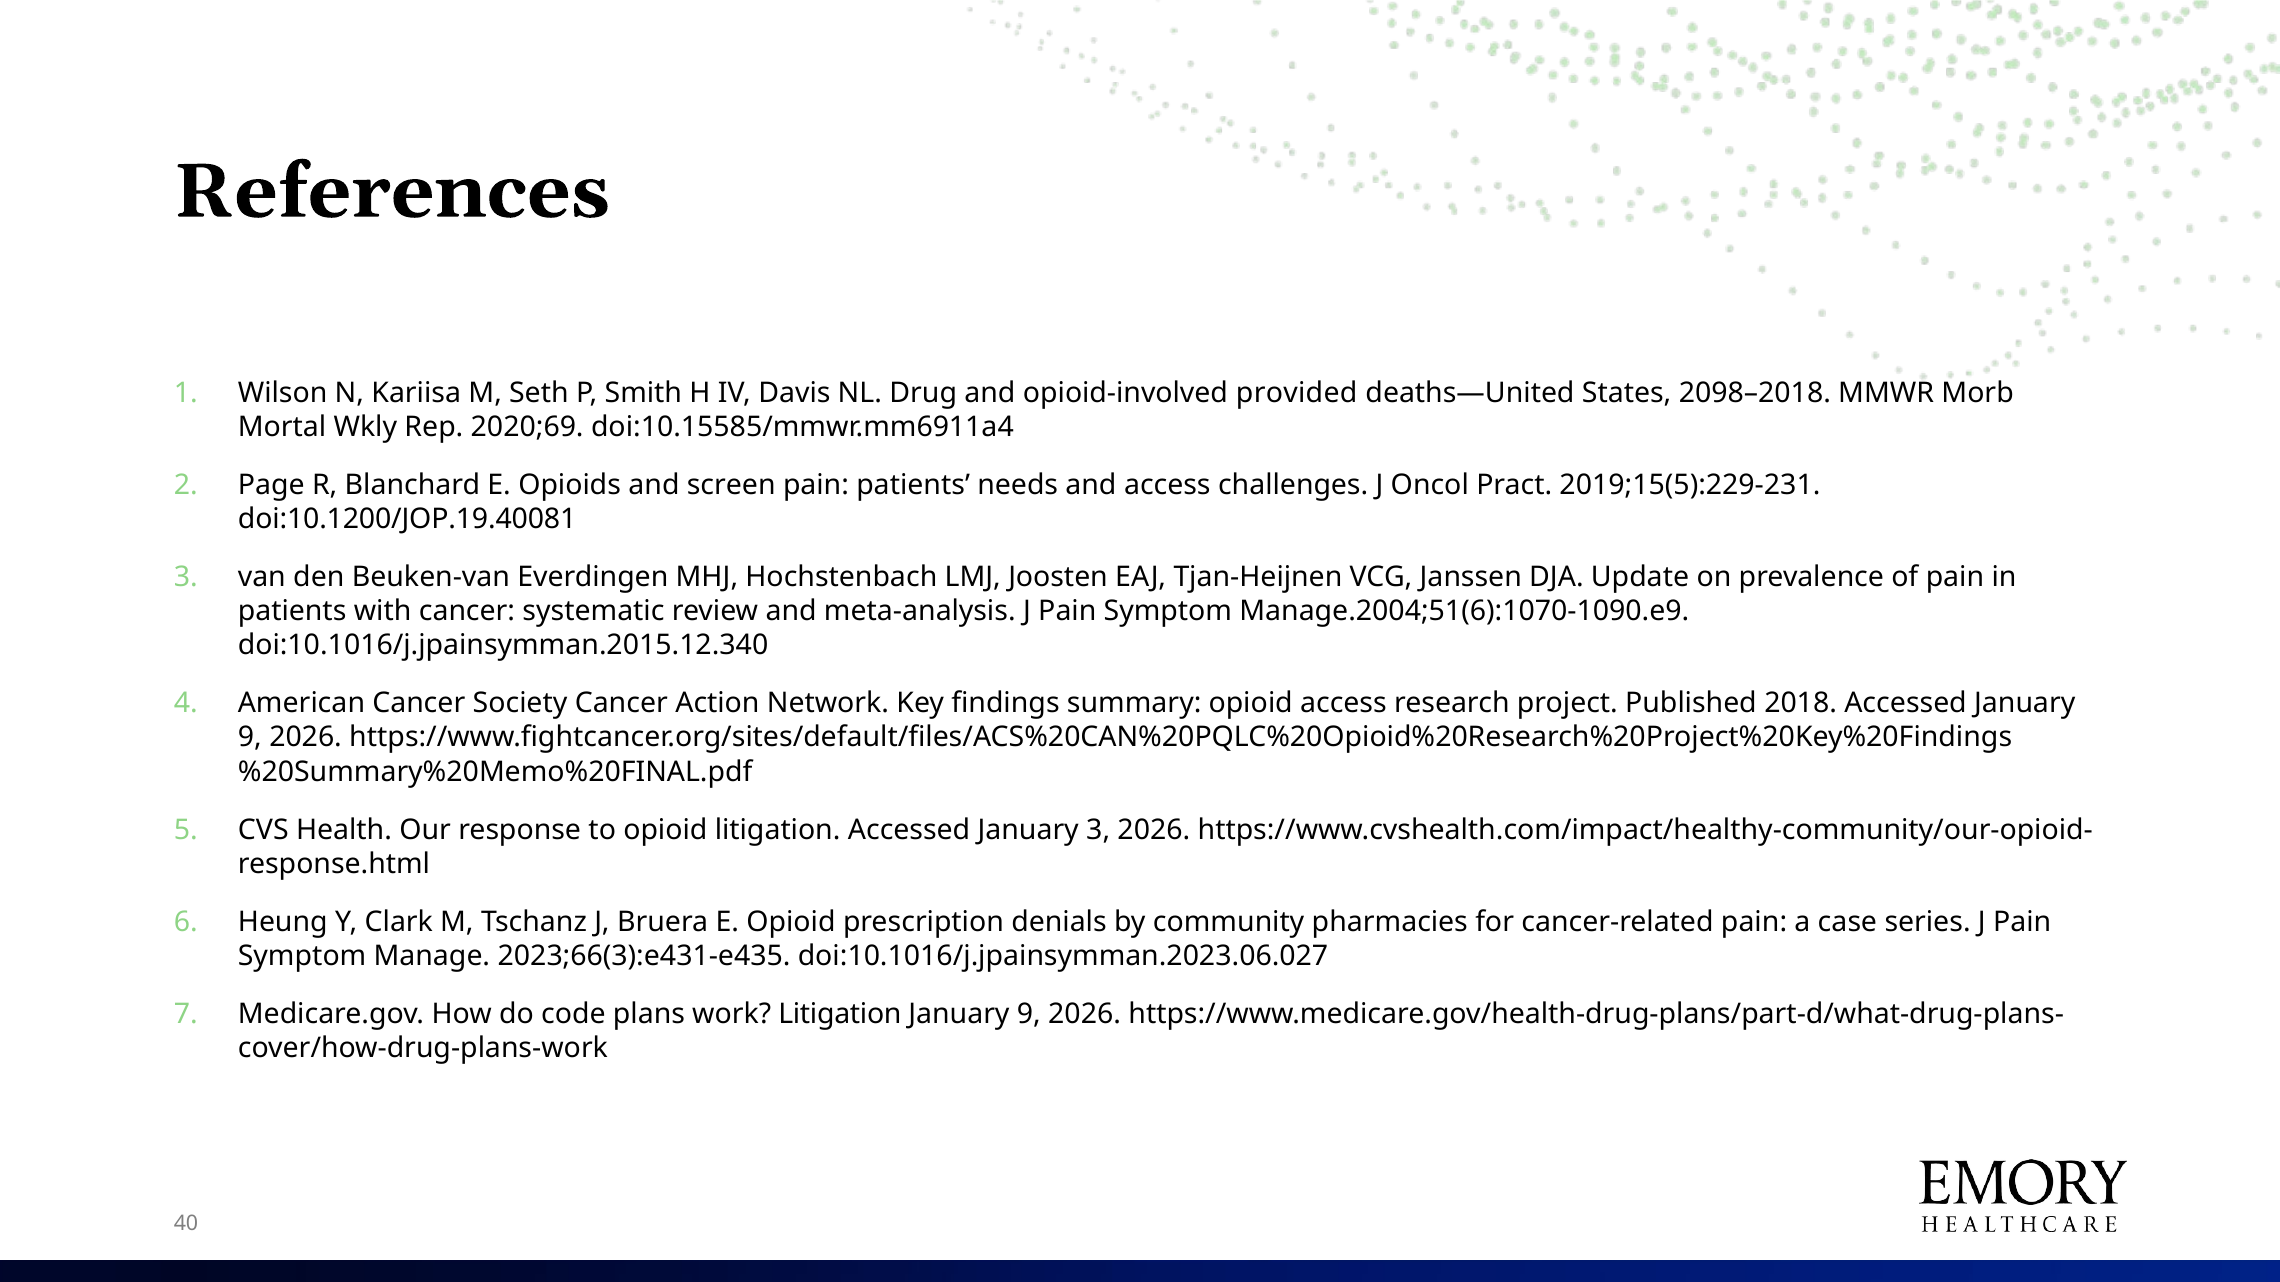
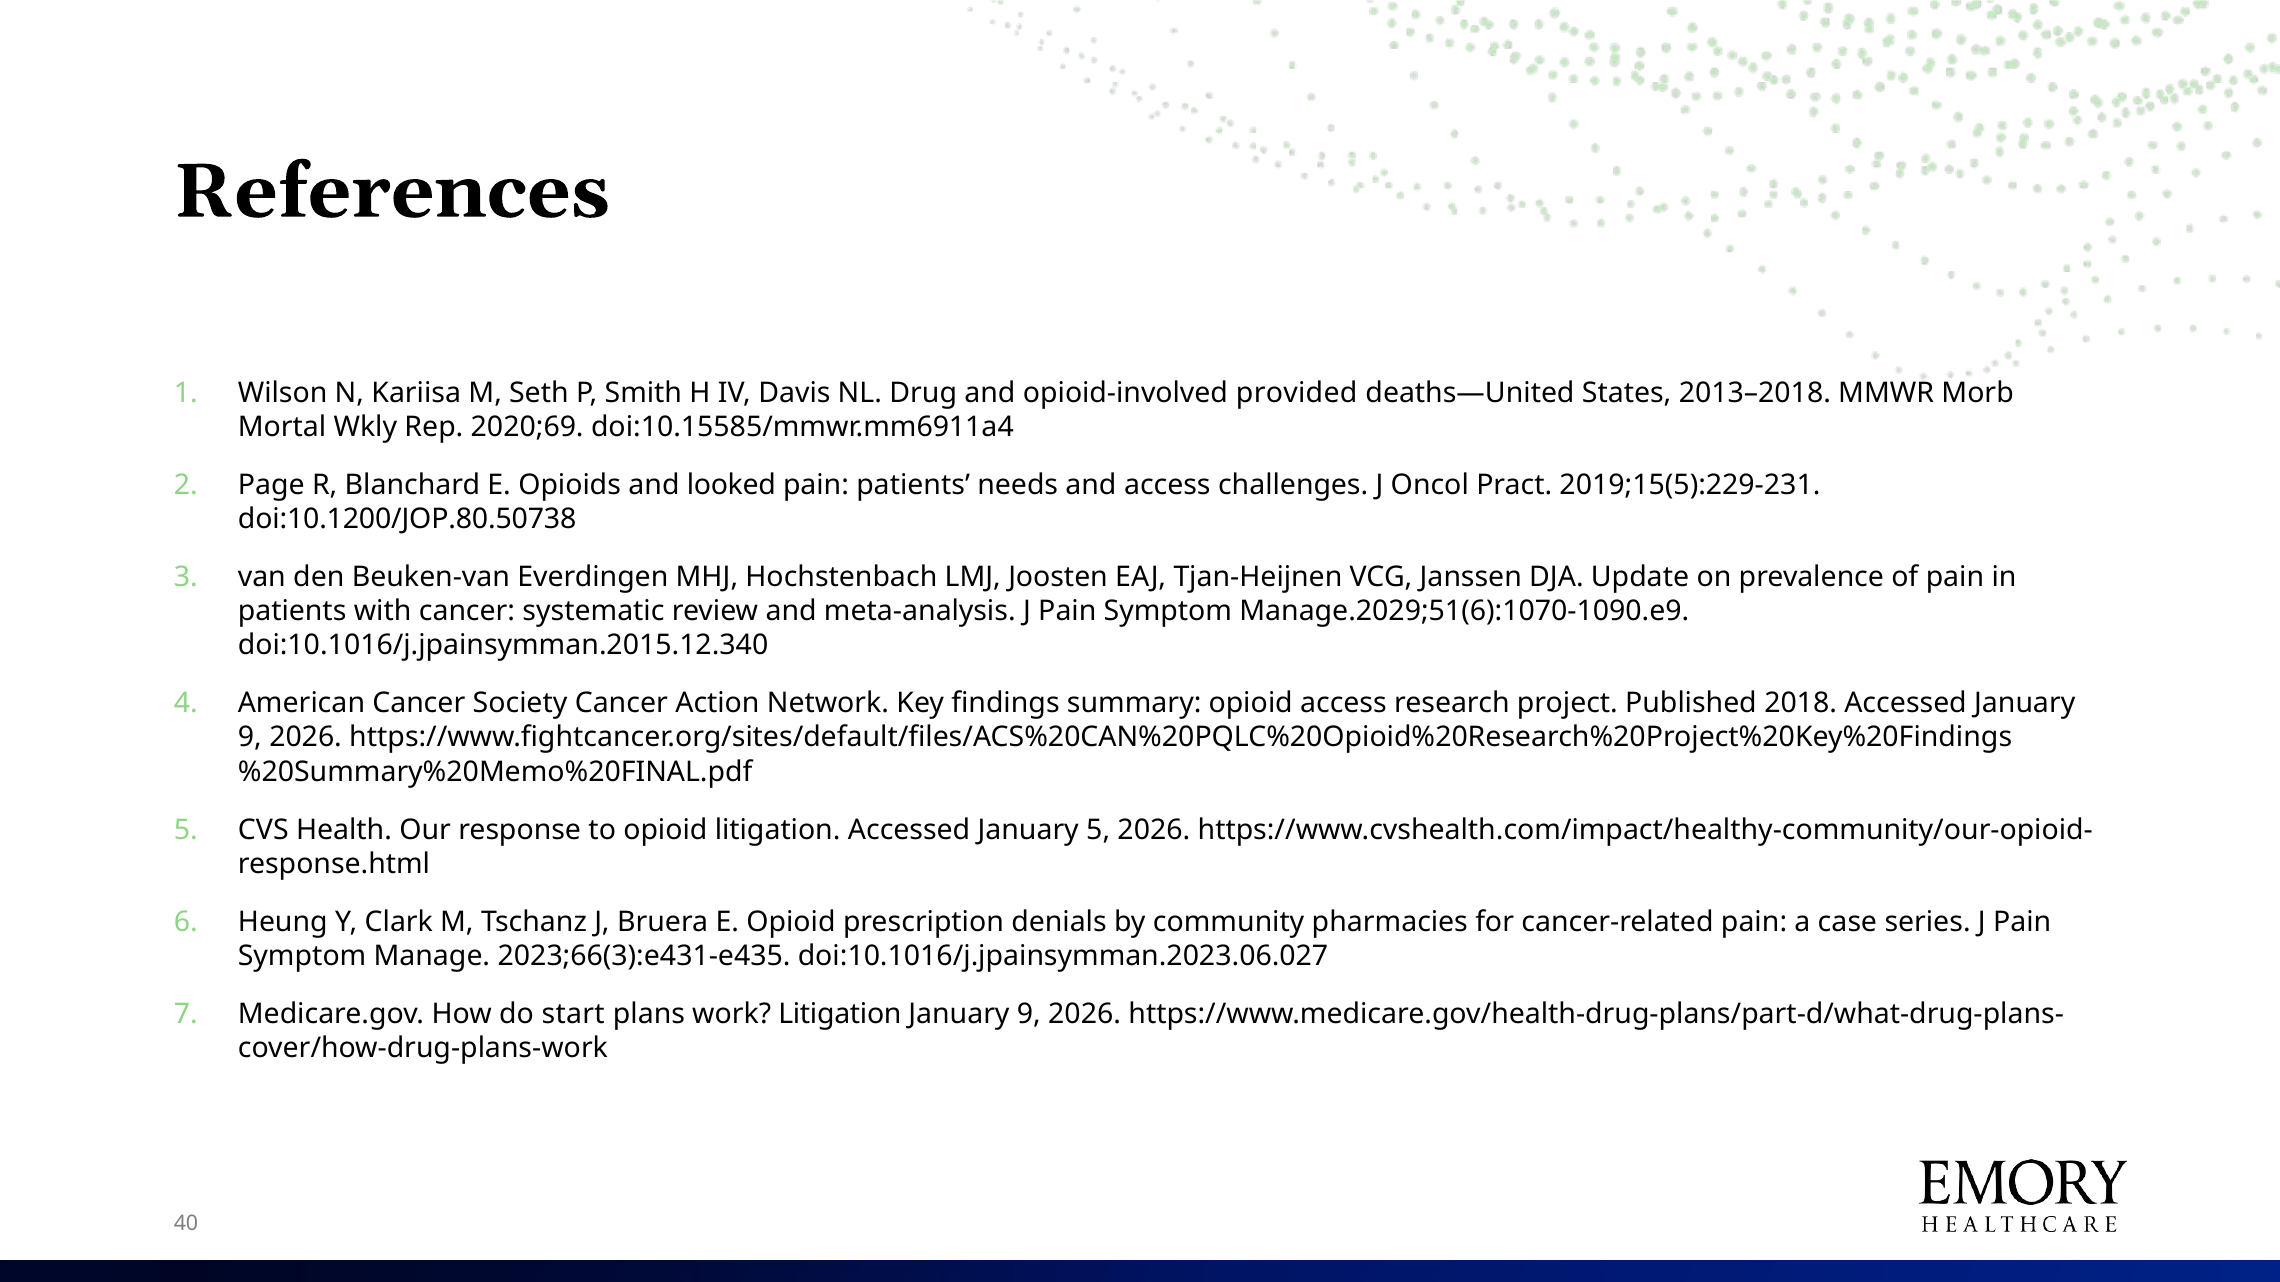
2098–2018: 2098–2018 -> 2013–2018 (1755, 393)
screen: screen -> looked (731, 485)
doi:10.1200/JOP.19.40081: doi:10.1200/JOP.19.40081 -> doi:10.1200/JOP.80.50738 (407, 519)
Manage.2004;51(6):1070-1090.e9: Manage.2004;51(6):1070-1090.e9 -> Manage.2029;51(6):1070-1090.e9 (1464, 611)
January 3: 3 -> 5 (1098, 830)
code: code -> start (573, 1014)
